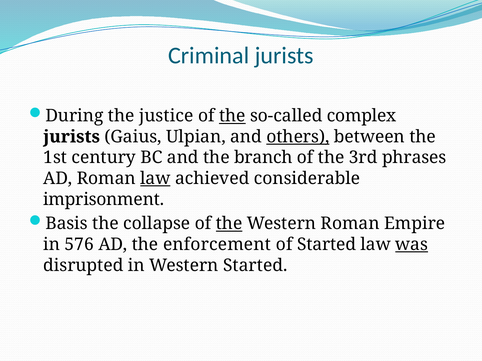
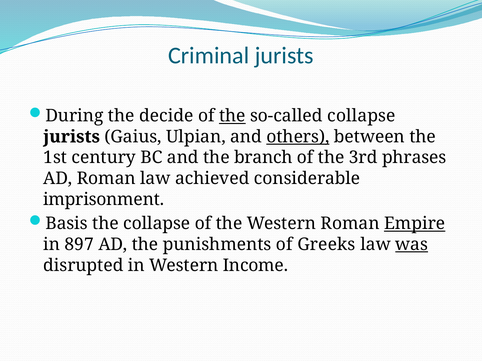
justice: justice -> decide (166, 116)
so-called complex: complex -> collapse (361, 116)
law underline: present -> none (155, 179)
the underline: present -> none (229, 224)
Empire underline: none -> present (415, 224)
576: 576 -> 897 (79, 245)
enforcement: enforcement -> punishments (217, 245)
of Started: Started -> Greeks (326, 245)
Western Started: Started -> Income (255, 266)
